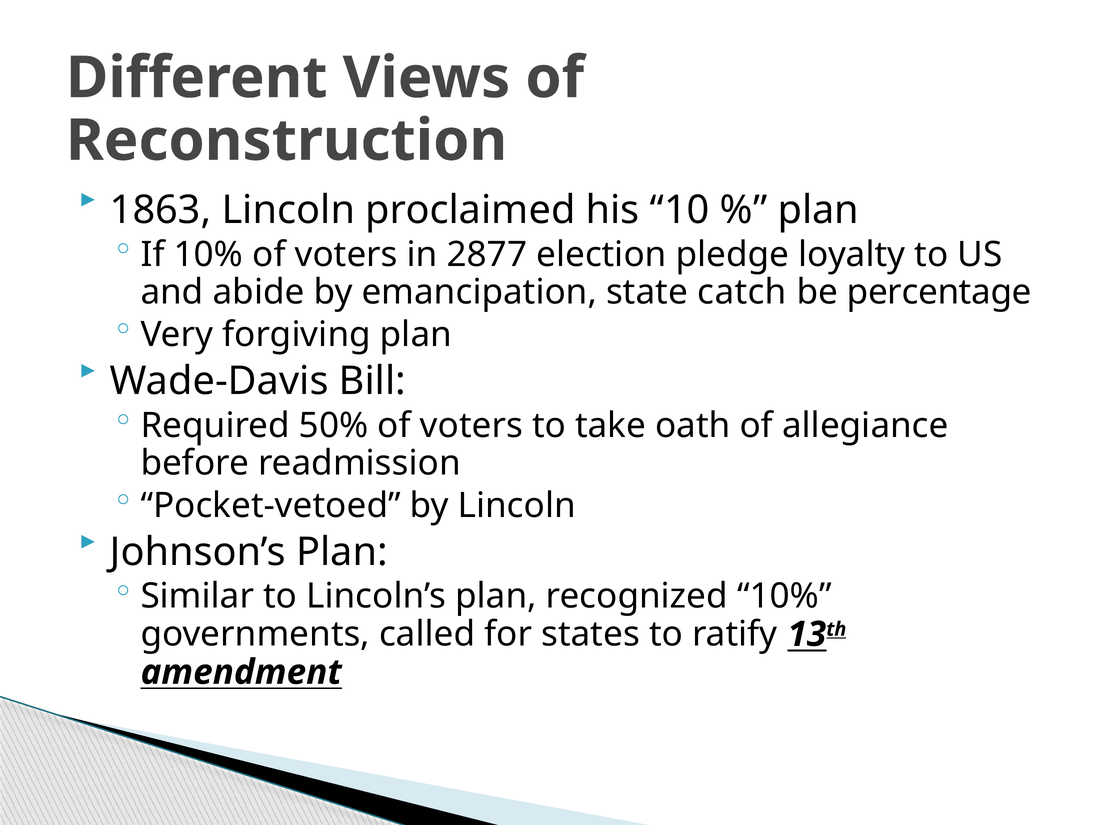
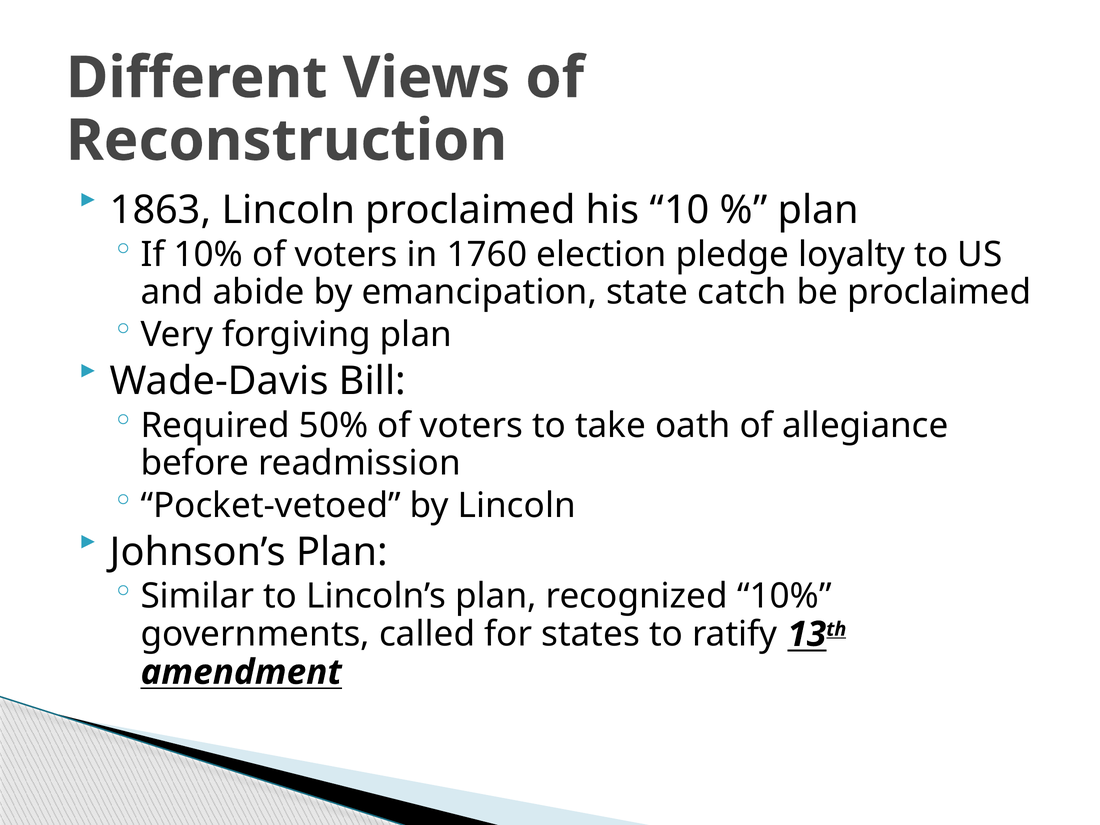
2877: 2877 -> 1760 (487, 254)
be percentage: percentage -> proclaimed (939, 292)
